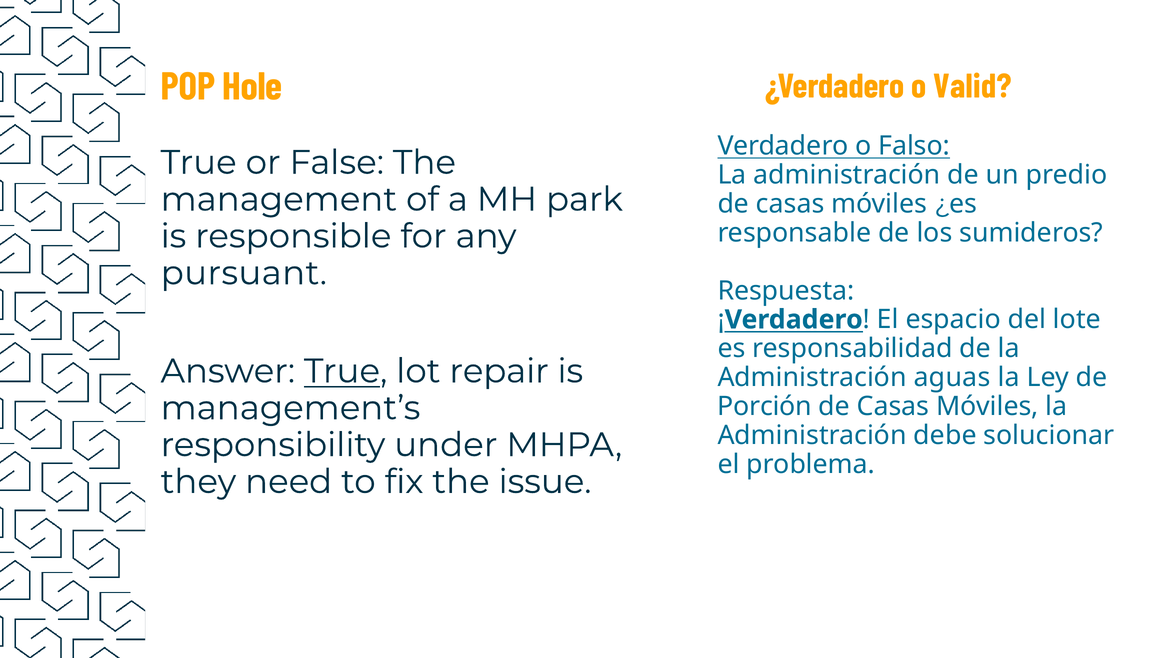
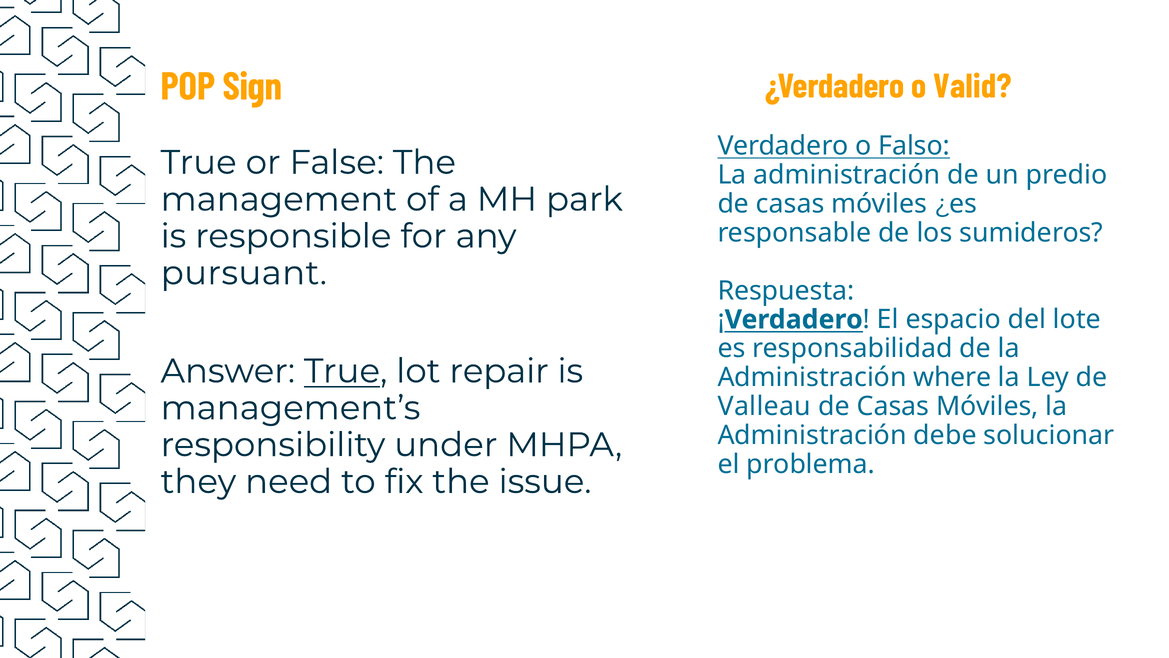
Hole: Hole -> Sign (252, 87)
aguas: aguas -> where (952, 377)
Porción: Porción -> Valleau (764, 406)
